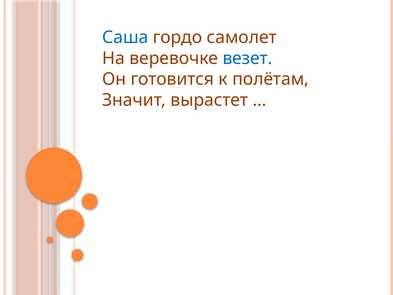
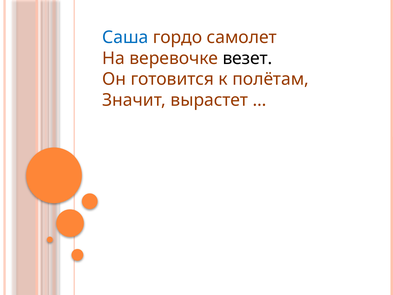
везет colour: blue -> black (247, 58)
